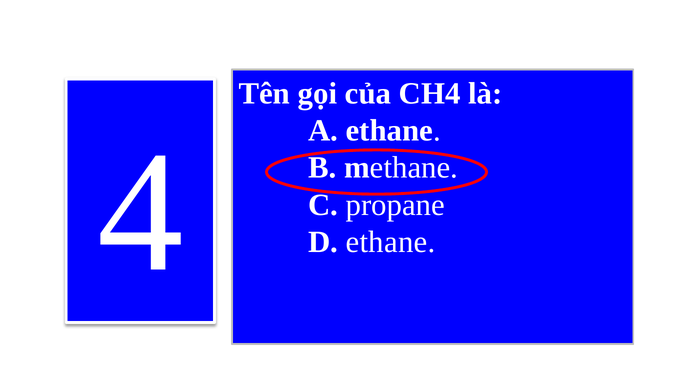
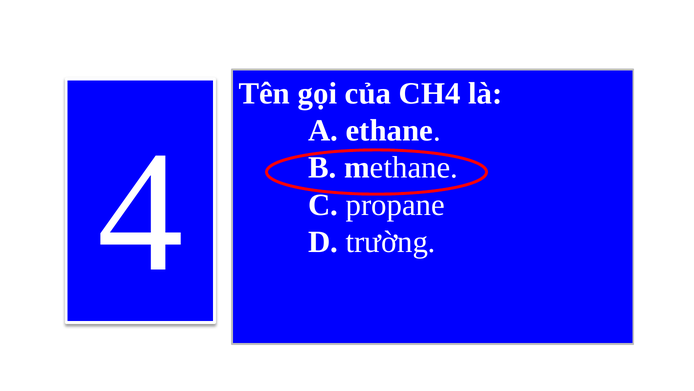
D ethane: ethane -> trường (391, 242)
